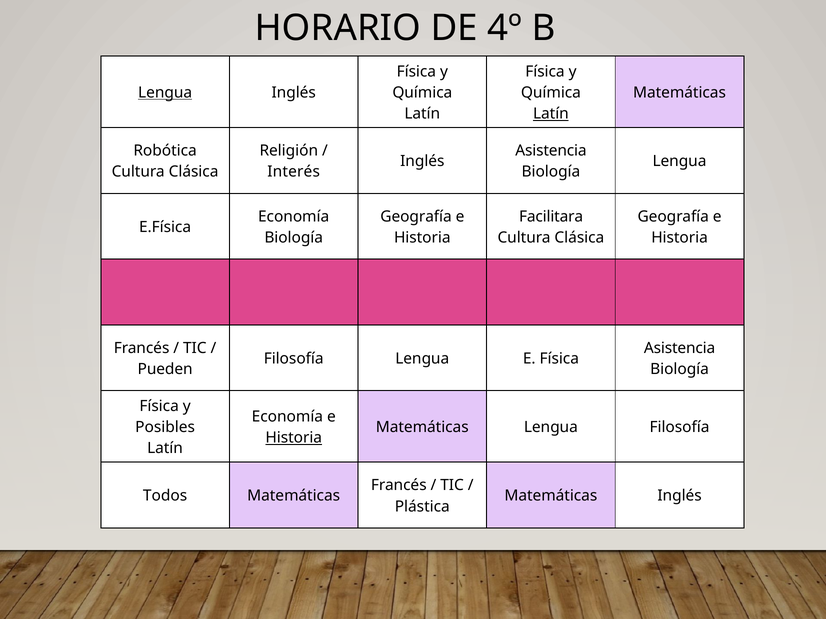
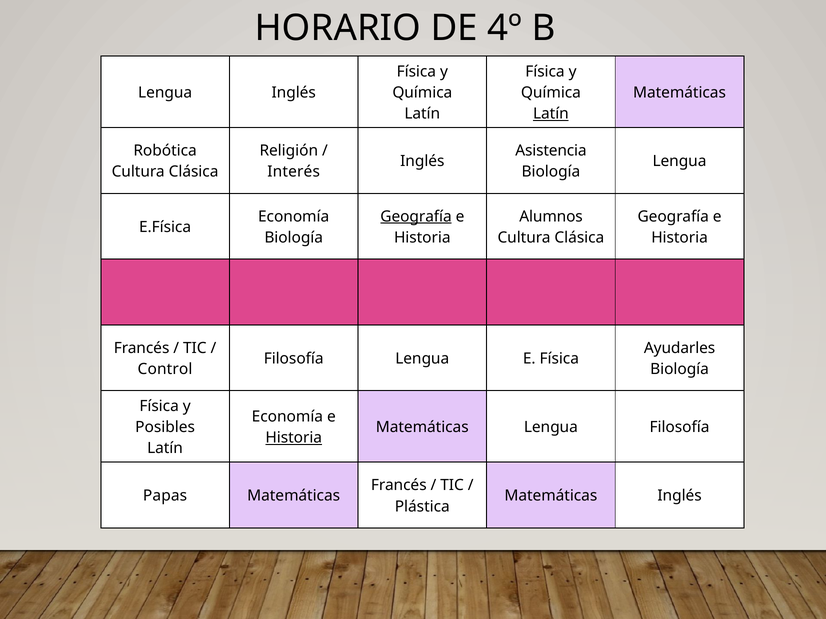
Lengua underline: present -> none (165, 93)
Geografía underline: none -> present (416, 217)
Facilitara: Facilitara -> Alumnos (551, 217)
Asistencia: Asistencia -> Ayudarles (680, 348)
Pueden: Pueden -> Control (165, 369)
Todos: Todos -> Papas (165, 496)
